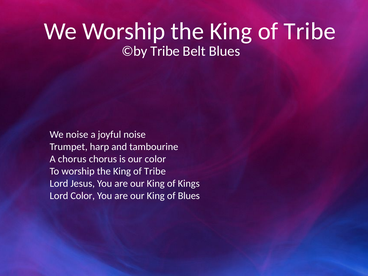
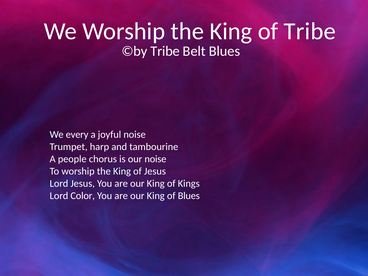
We noise: noise -> every (77, 134)
A chorus: chorus -> people (72, 159)
our color: color -> noise (155, 159)
Tribe: Tribe -> Jesus (155, 171)
